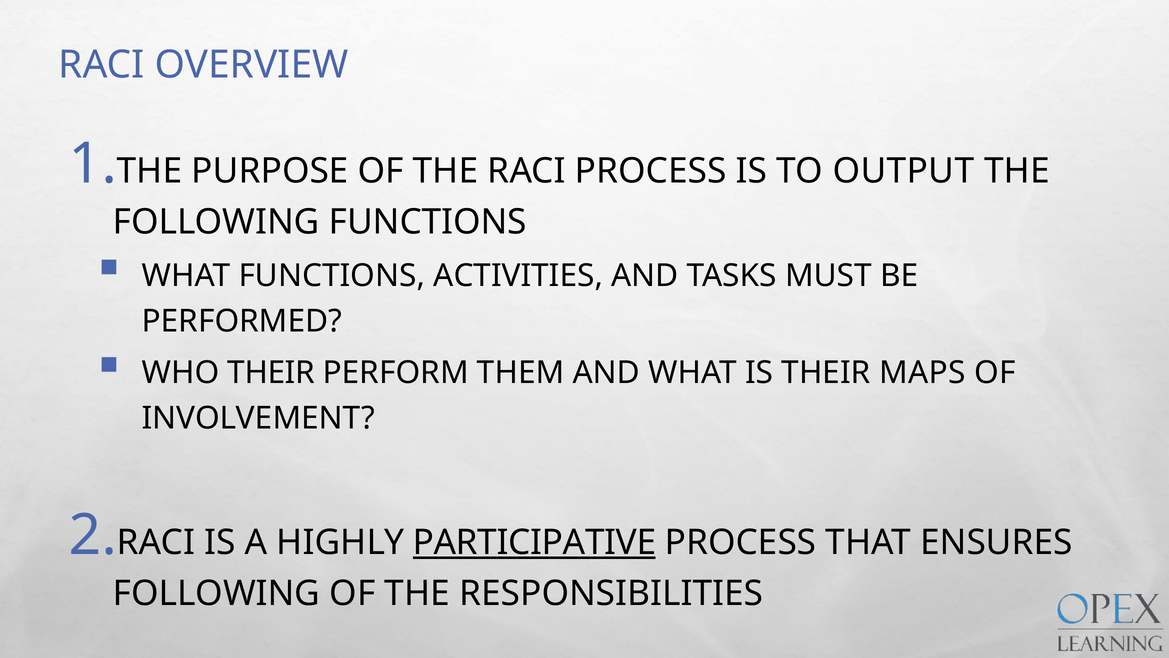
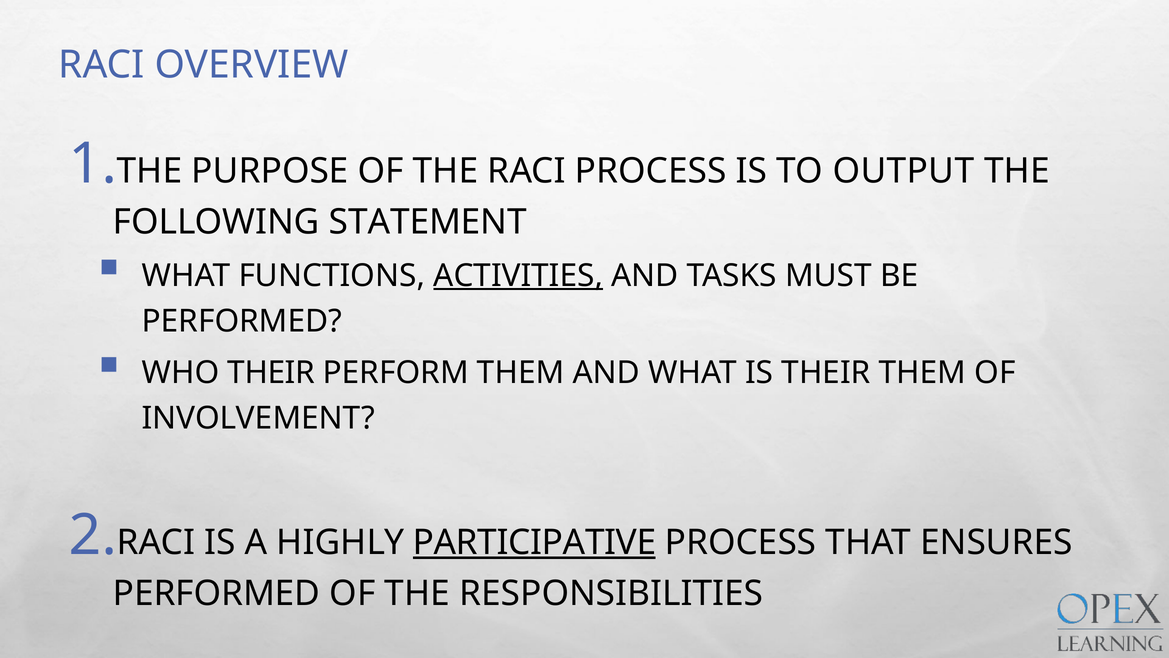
FOLLOWING FUNCTIONS: FUNCTIONS -> STATEMENT (428, 222)
ACTIVITIES underline: none -> present (518, 275)
THEIR MAPS: MAPS -> THEM (922, 373)
FOLLOWING: FOLLOWING -> PERFORMED (217, 593)
